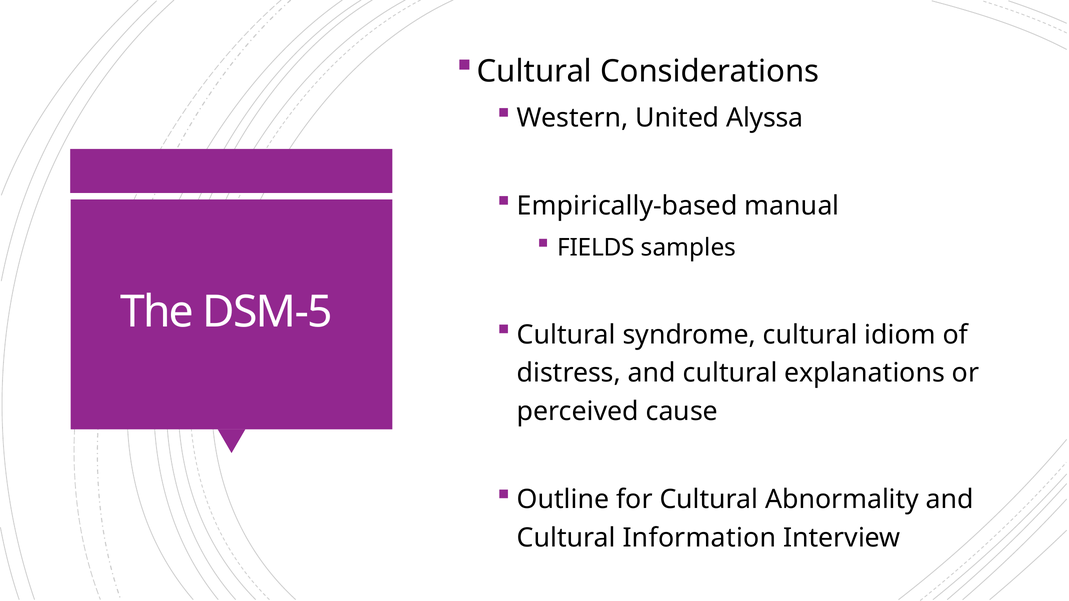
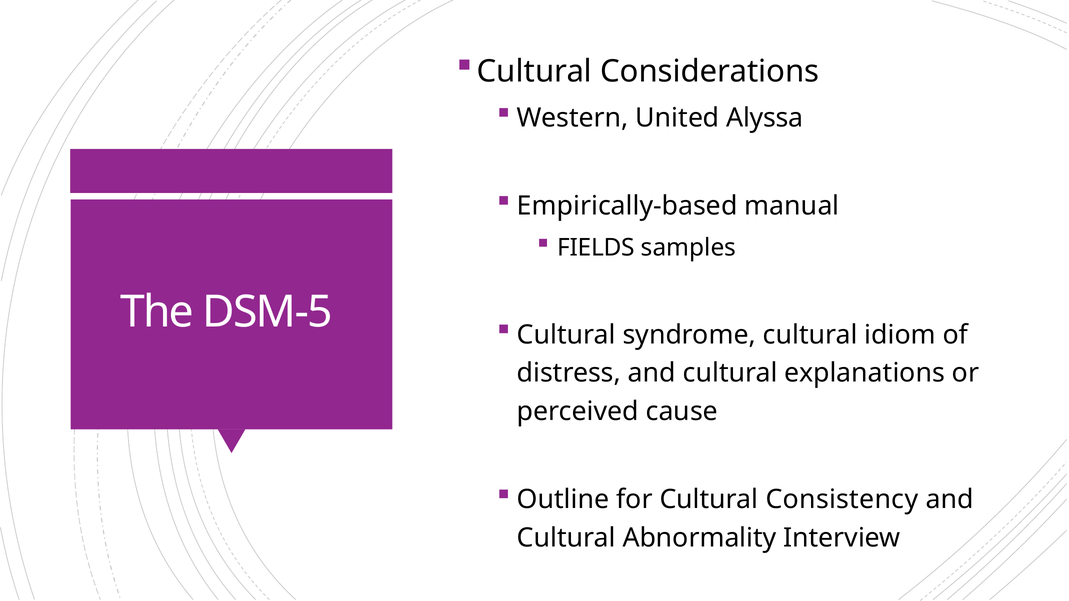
Abnormality: Abnormality -> Consistency (842, 500)
Information: Information -> Abnormality (699, 538)
